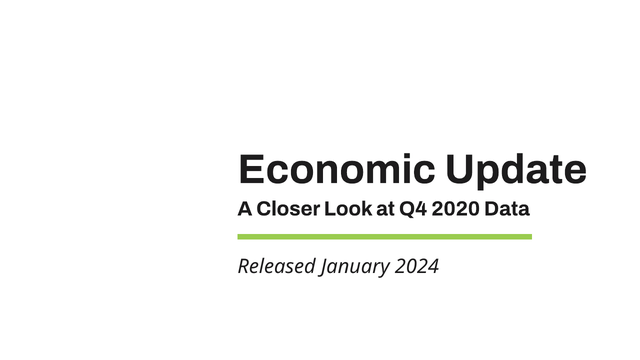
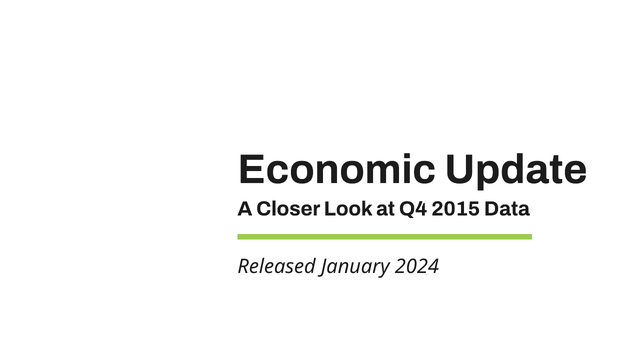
2020: 2020 -> 2015 (456, 209)
